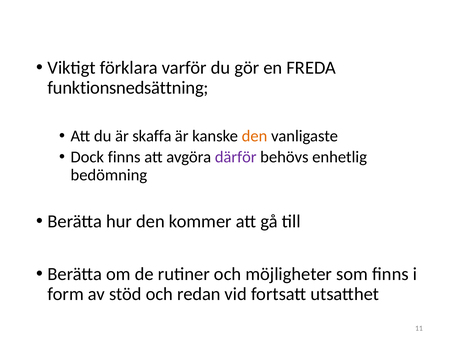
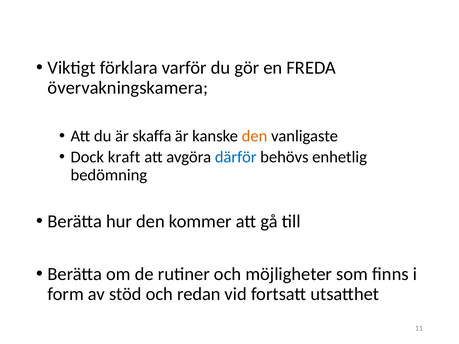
funktionsnedsättning: funktionsnedsättning -> övervakningskamera (128, 88)
Dock finns: finns -> kraft (124, 157)
därför colour: purple -> blue (236, 157)
